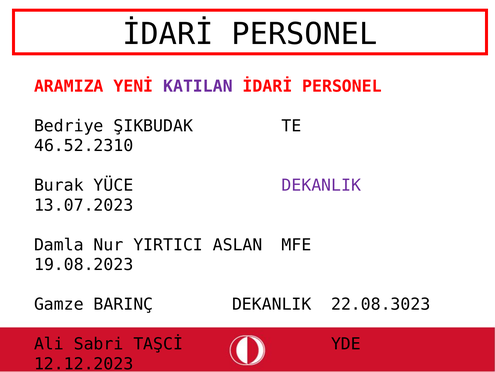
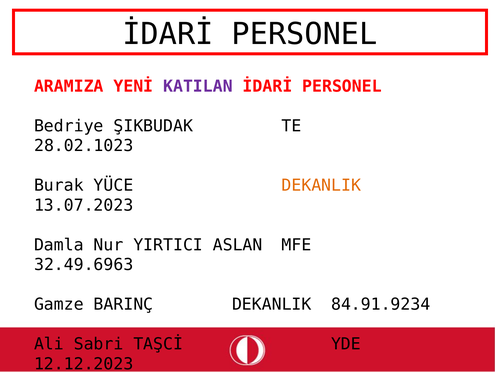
46.52.2310: 46.52.2310 -> 28.02.1023 (84, 145)
DEKANLIK colour: purple -> orange (321, 185)
19.08.2023: 19.08.2023 -> 32.49.6963 (84, 264)
22.08.3023: 22.08.3023 -> 84.91.9234 (381, 304)
